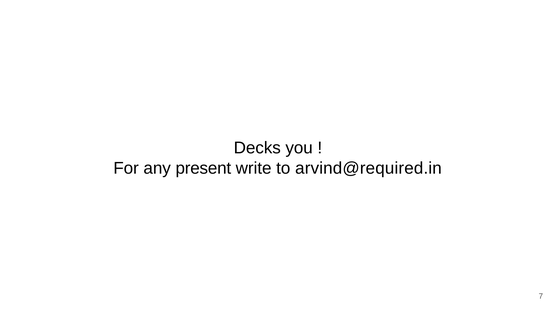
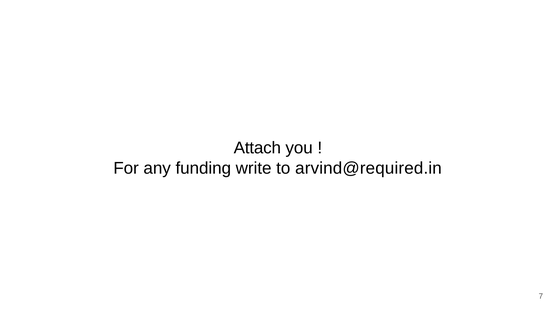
Decks: Decks -> Attach (257, 148)
present: present -> funding (203, 168)
